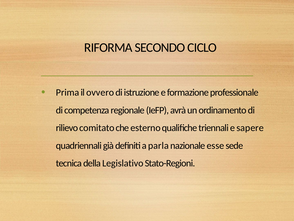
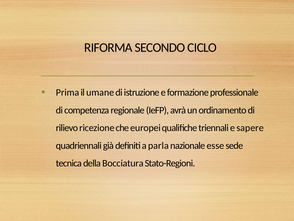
ovvero: ovvero -> umane (100, 92)
comitato: comitato -> ricezione (97, 128)
esterno: esterno -> europei (146, 128)
Legislativo: Legislativo -> Bocciatura (123, 163)
